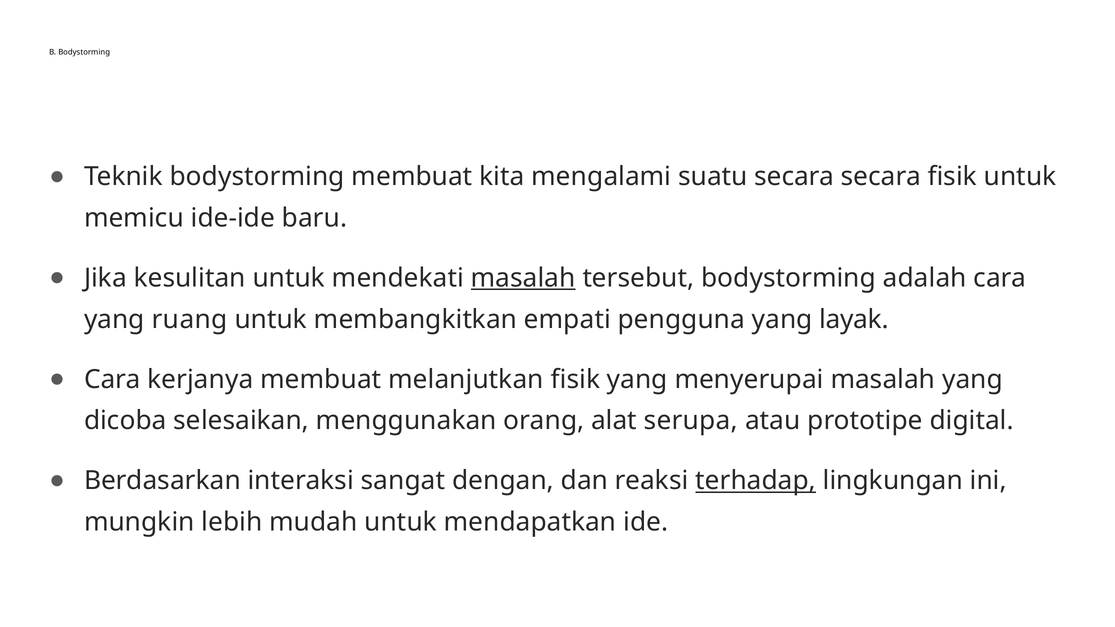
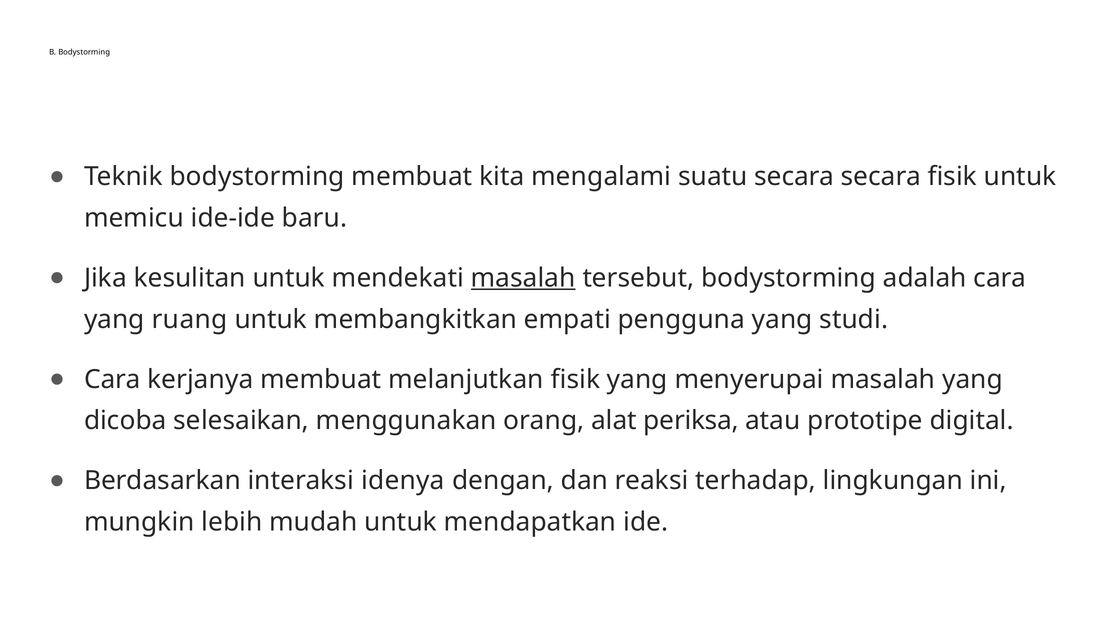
layak: layak -> studi (854, 319)
serupa: serupa -> periksa (691, 421)
sangat: sangat -> idenya (403, 481)
terhadap underline: present -> none (756, 481)
